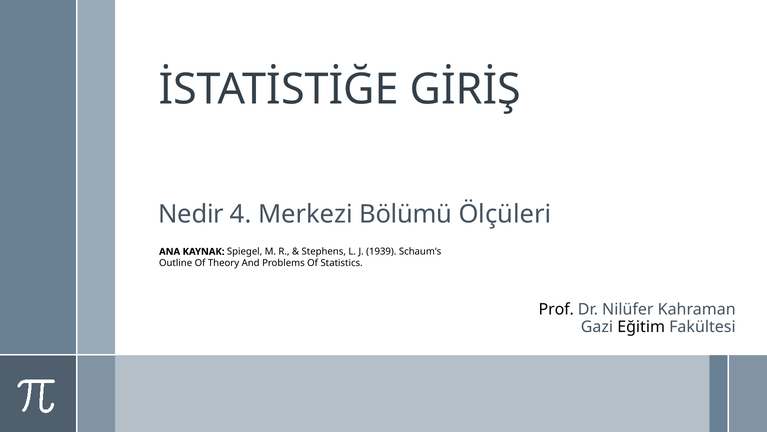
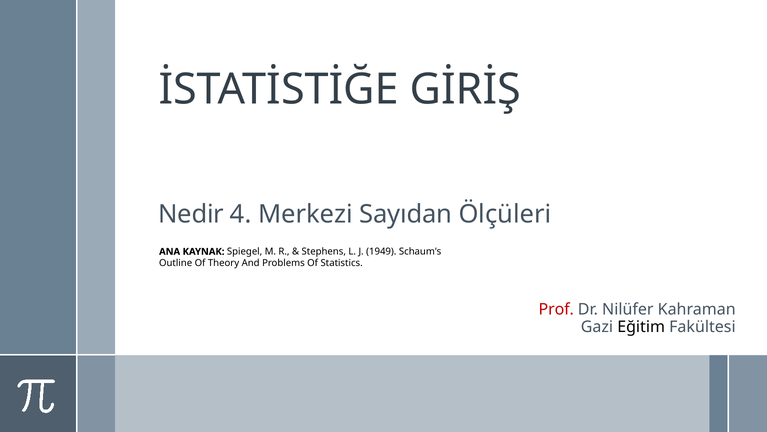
Bölümü: Bölümü -> Sayıdan (406, 214)
1939: 1939 -> 1949 (381, 251)
Prof colour: black -> red (556, 309)
